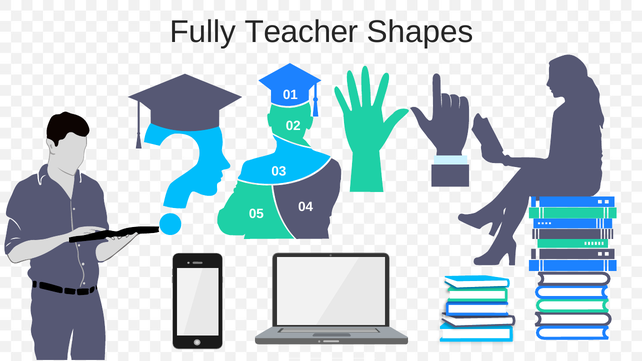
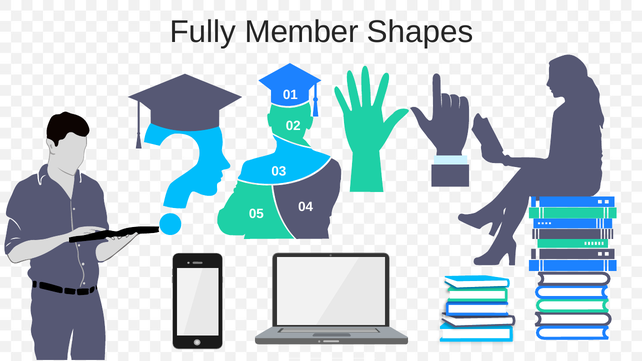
Teacher: Teacher -> Member (302, 32)
